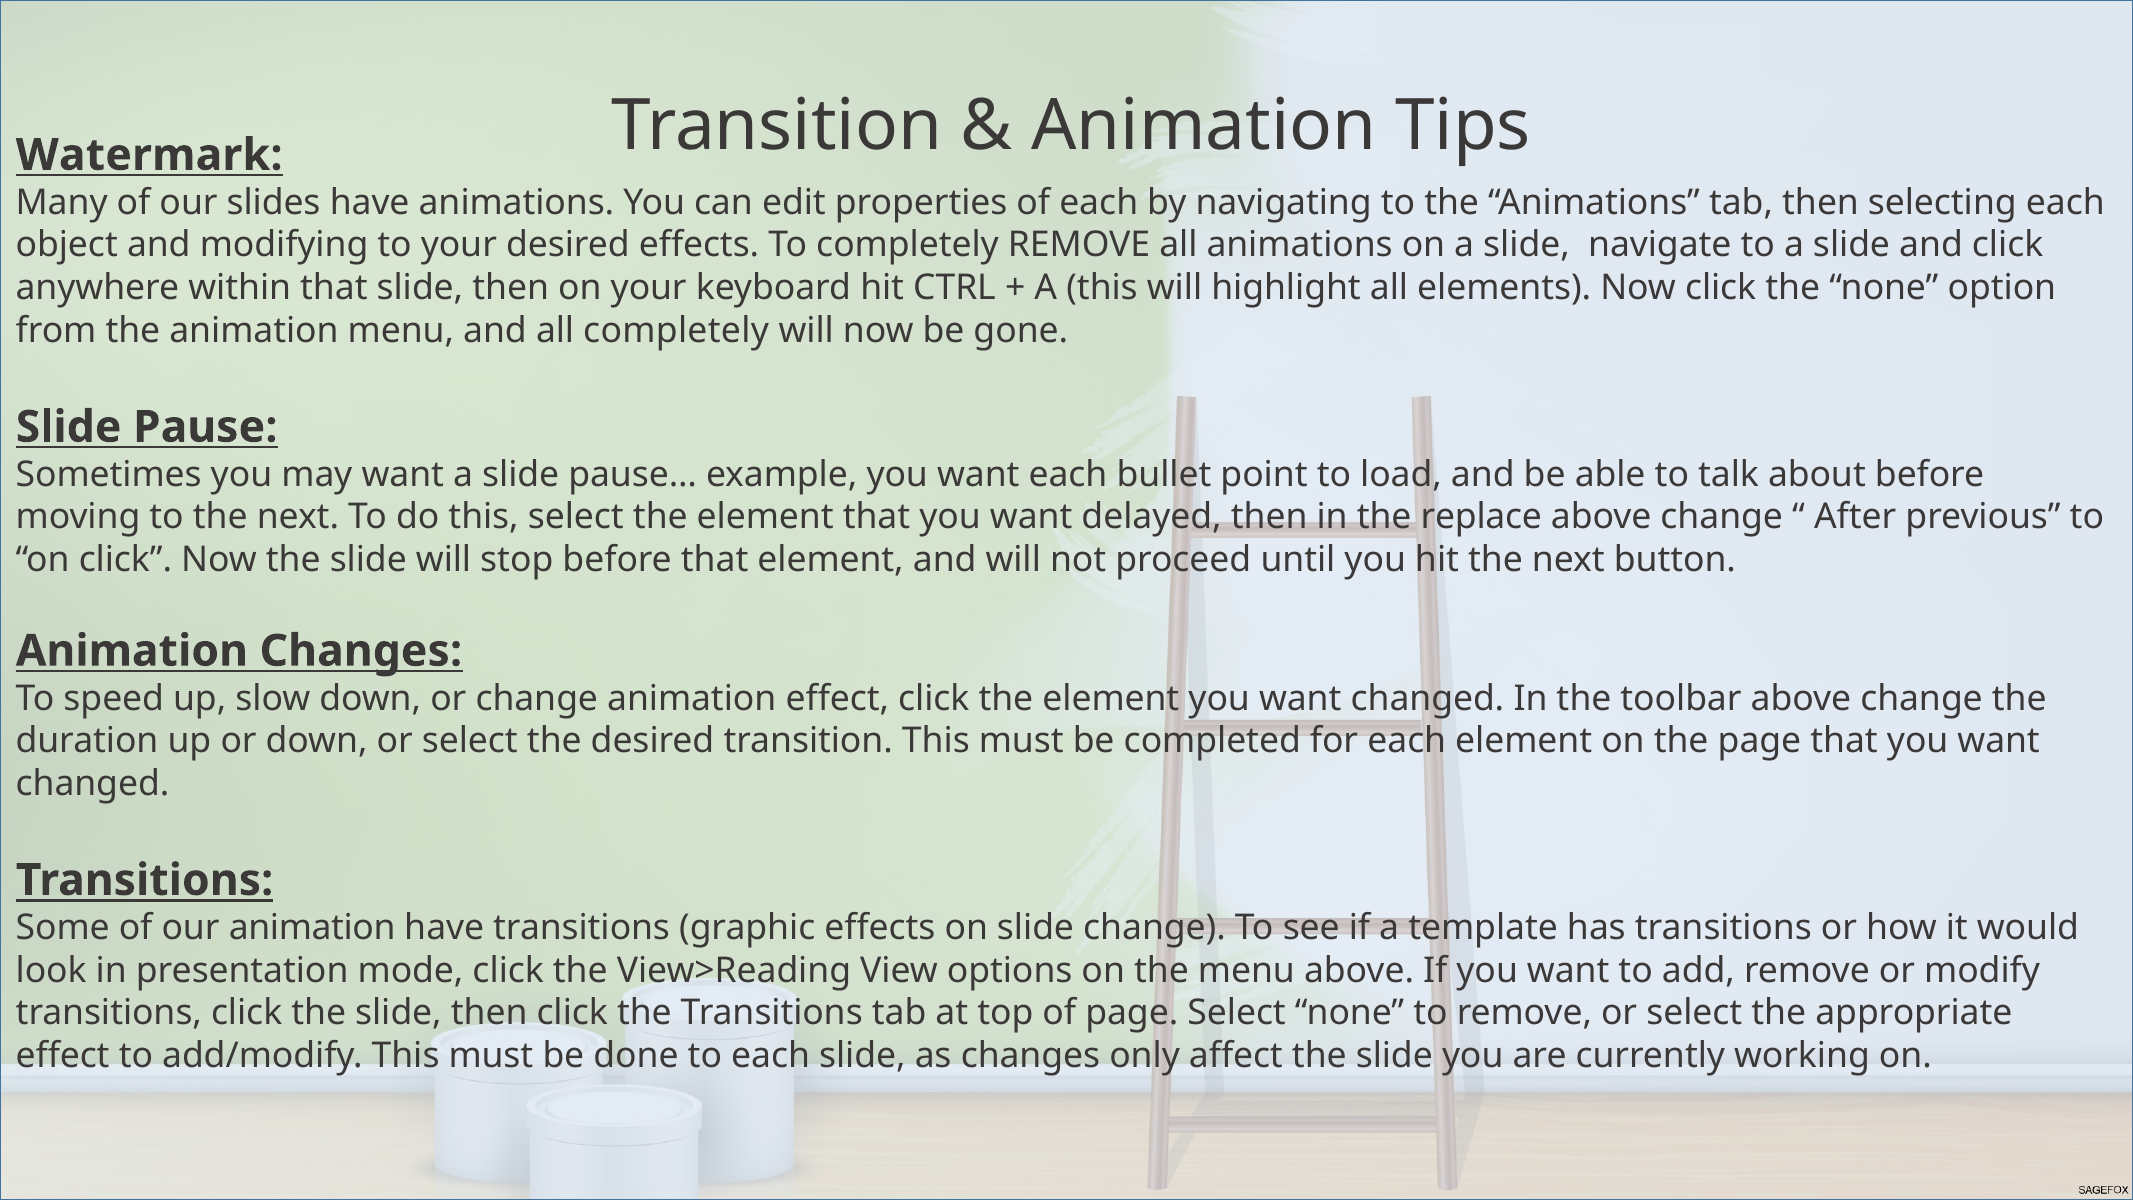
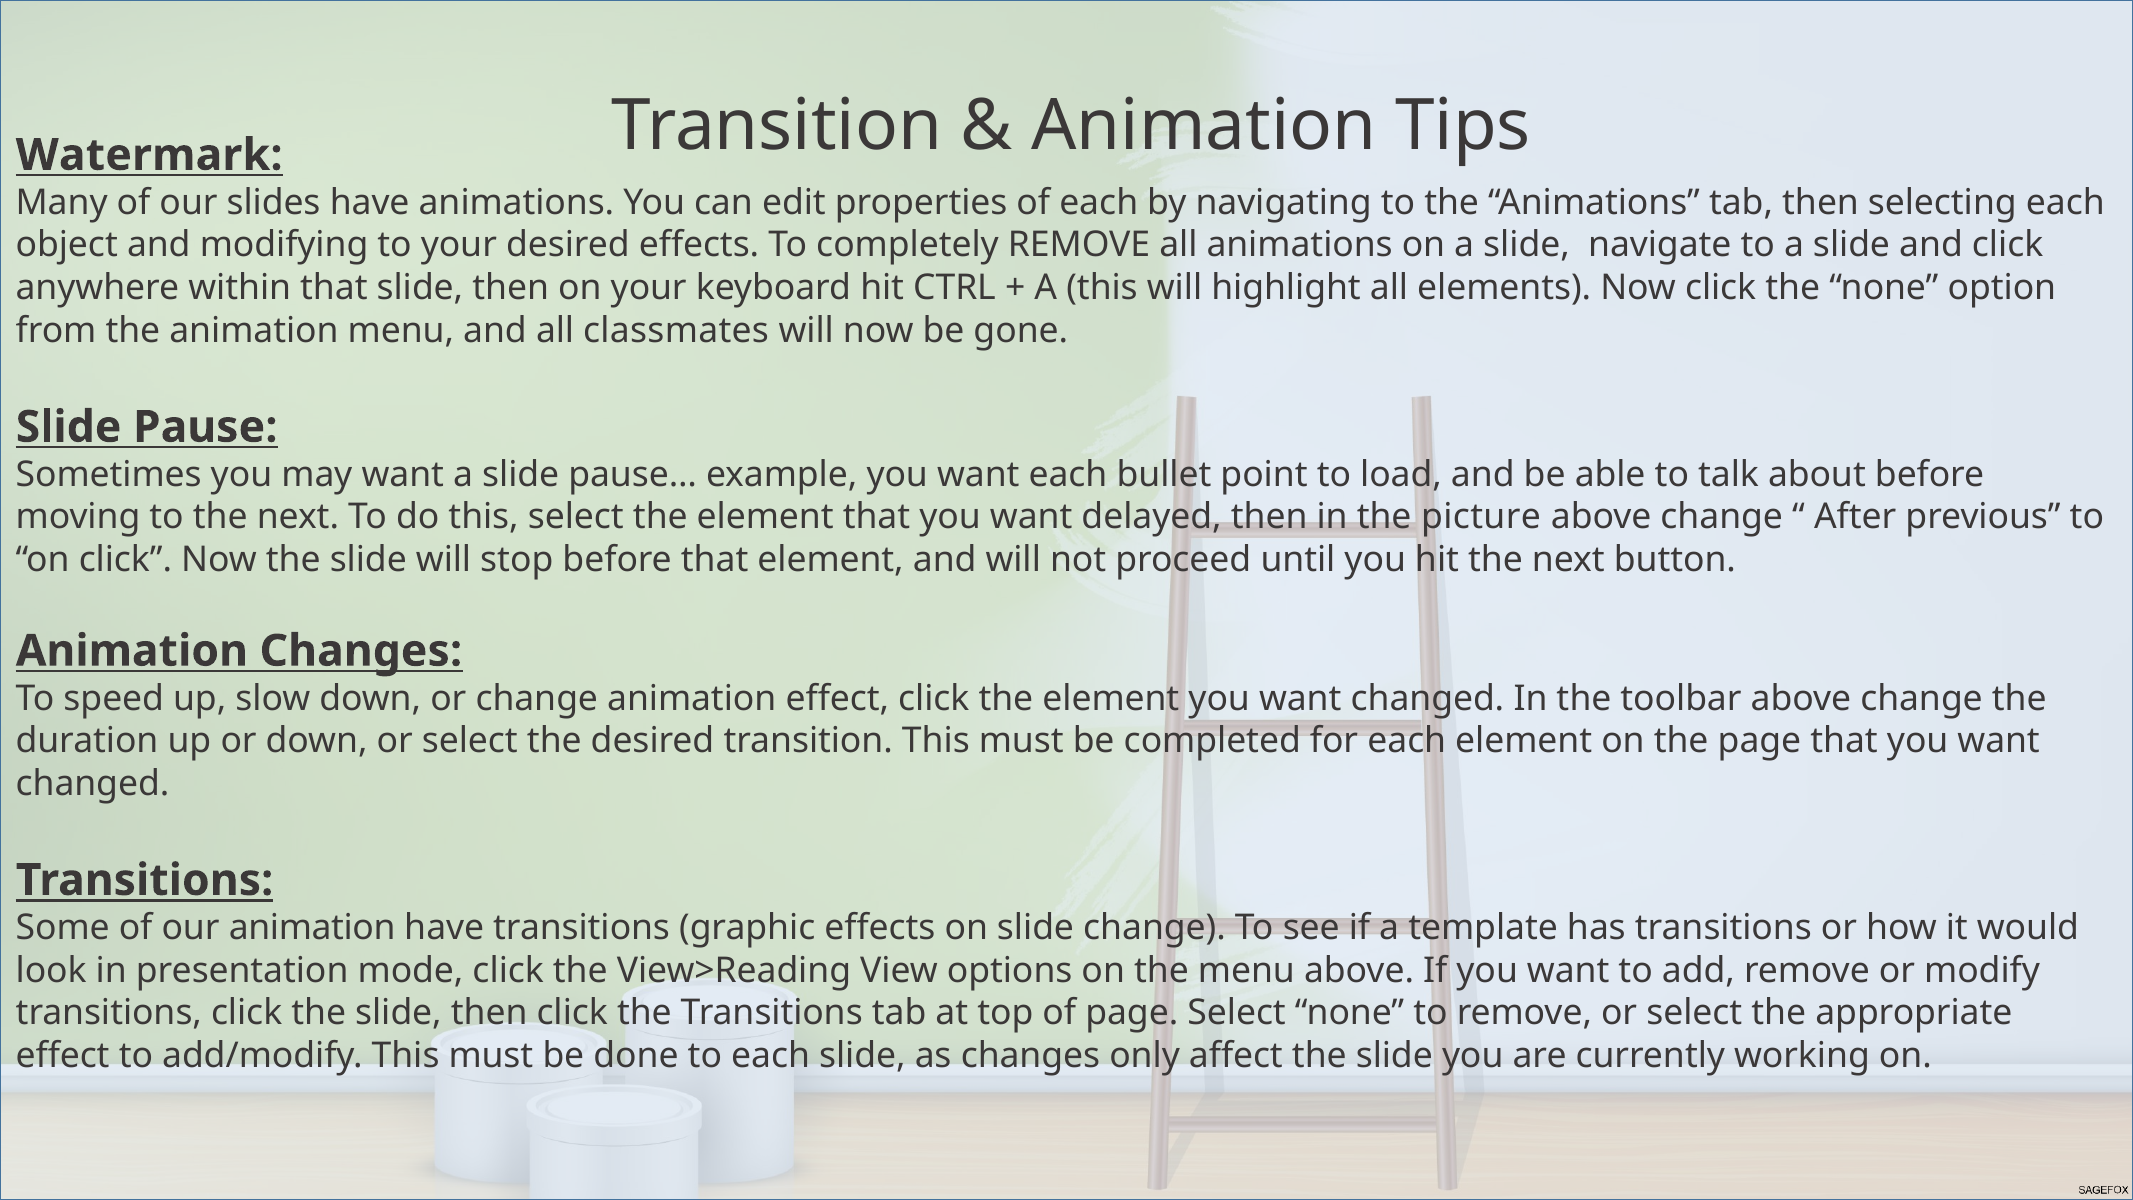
all completely: completely -> classmates (676, 330)
replace: replace -> picture (1481, 517)
